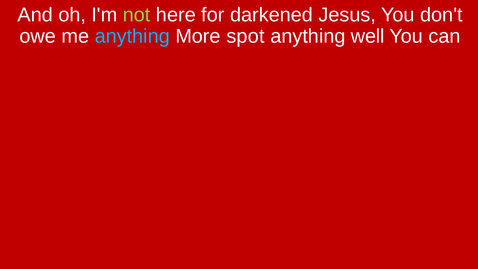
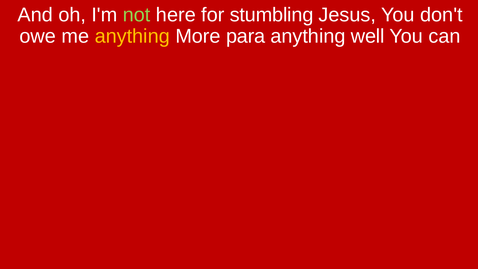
darkened: darkened -> stumbling (272, 15)
anything colour: light blue -> yellow (132, 36)
spot: spot -> para (246, 36)
